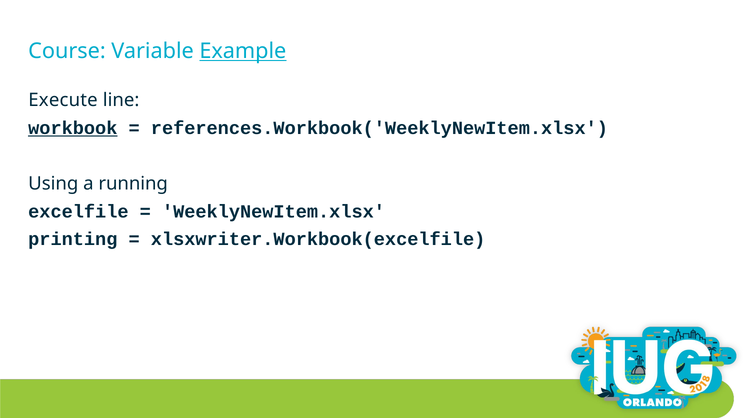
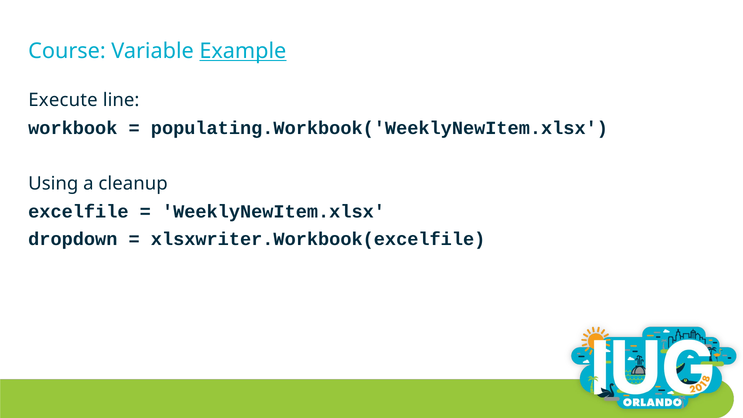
workbook underline: present -> none (73, 128)
references.Workbook('WeeklyNewItem.xlsx: references.Workbook('WeeklyNewItem.xlsx -> populating.Workbook('WeeklyNewItem.xlsx (379, 128)
running: running -> cleanup (133, 184)
printing: printing -> dropdown (73, 239)
